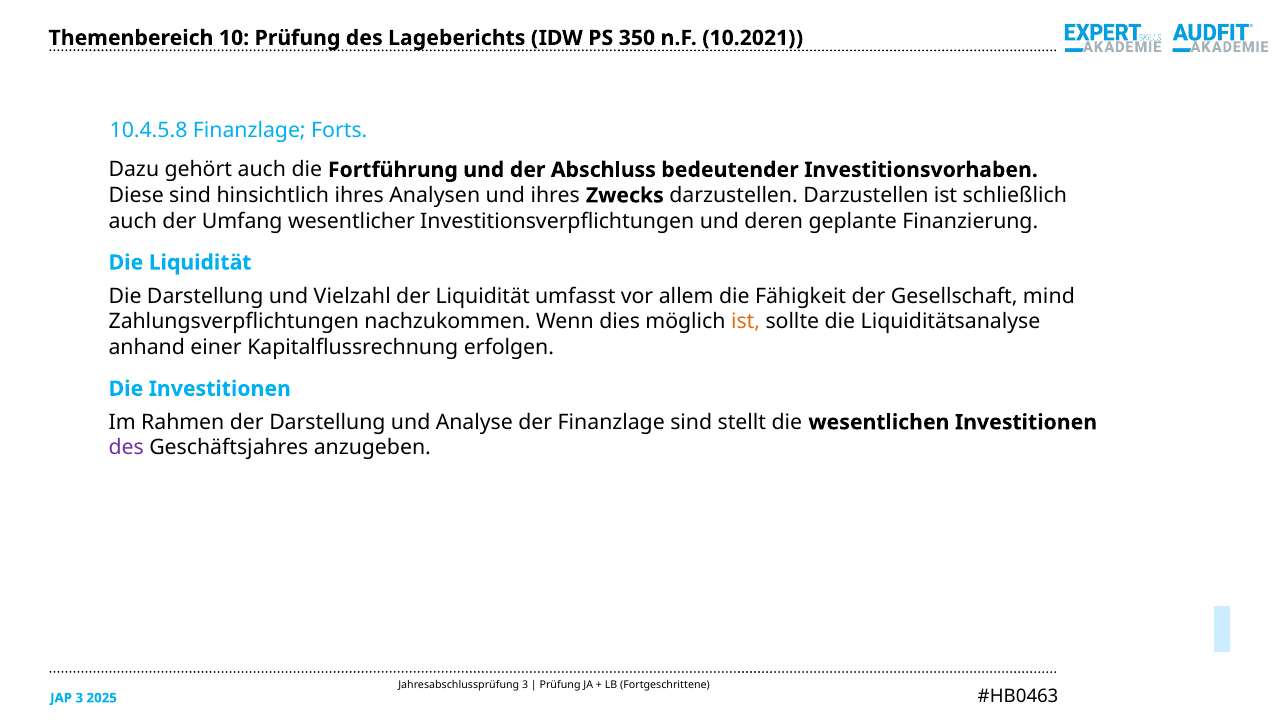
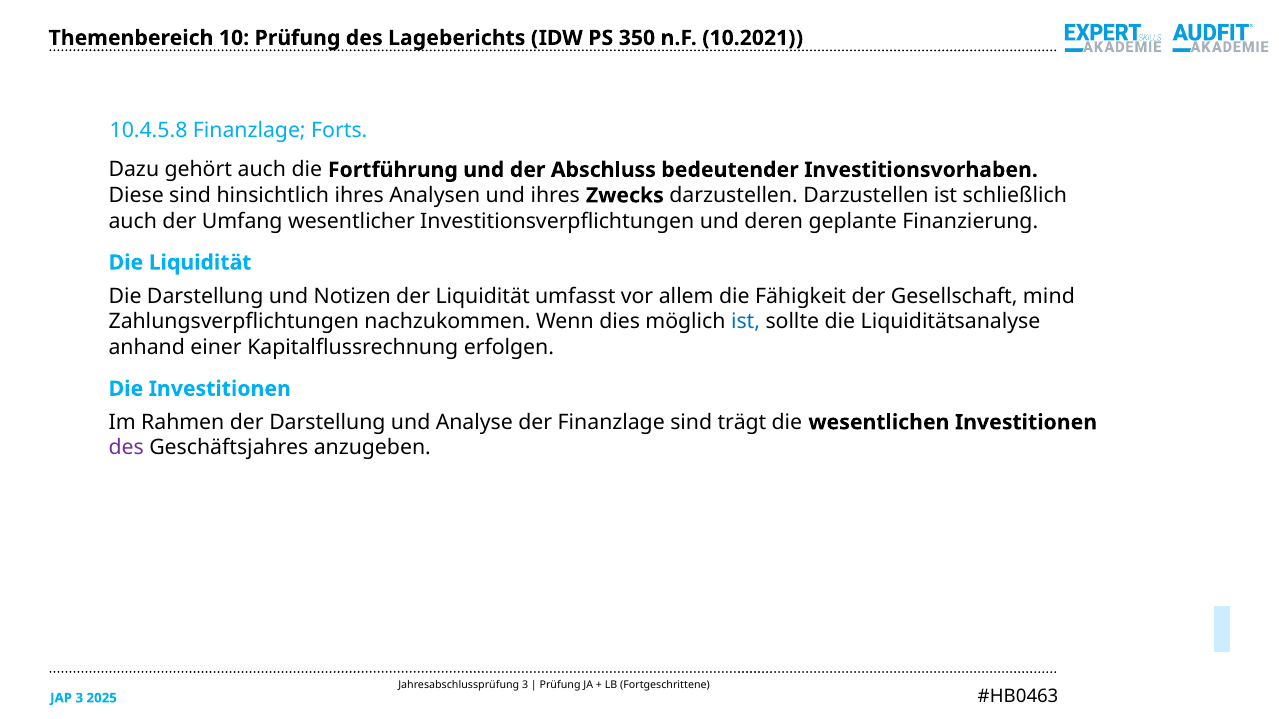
Vielzahl: Vielzahl -> Notizen (352, 296)
ist colour: orange -> blue (746, 322)
stellt: stellt -> trägt (742, 423)
